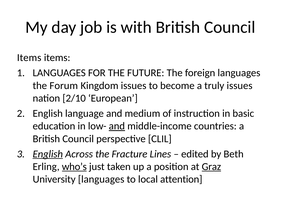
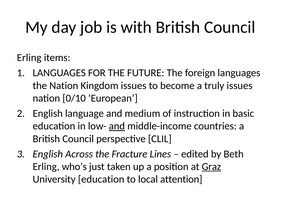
Items: Items -> Erling (29, 58)
the Forum: Forum -> Nation (64, 85)
2/10: 2/10 -> 0/10 (74, 98)
English underline: present -> none (48, 154)
who’s underline: present -> none (74, 166)
University languages: languages -> education (101, 179)
